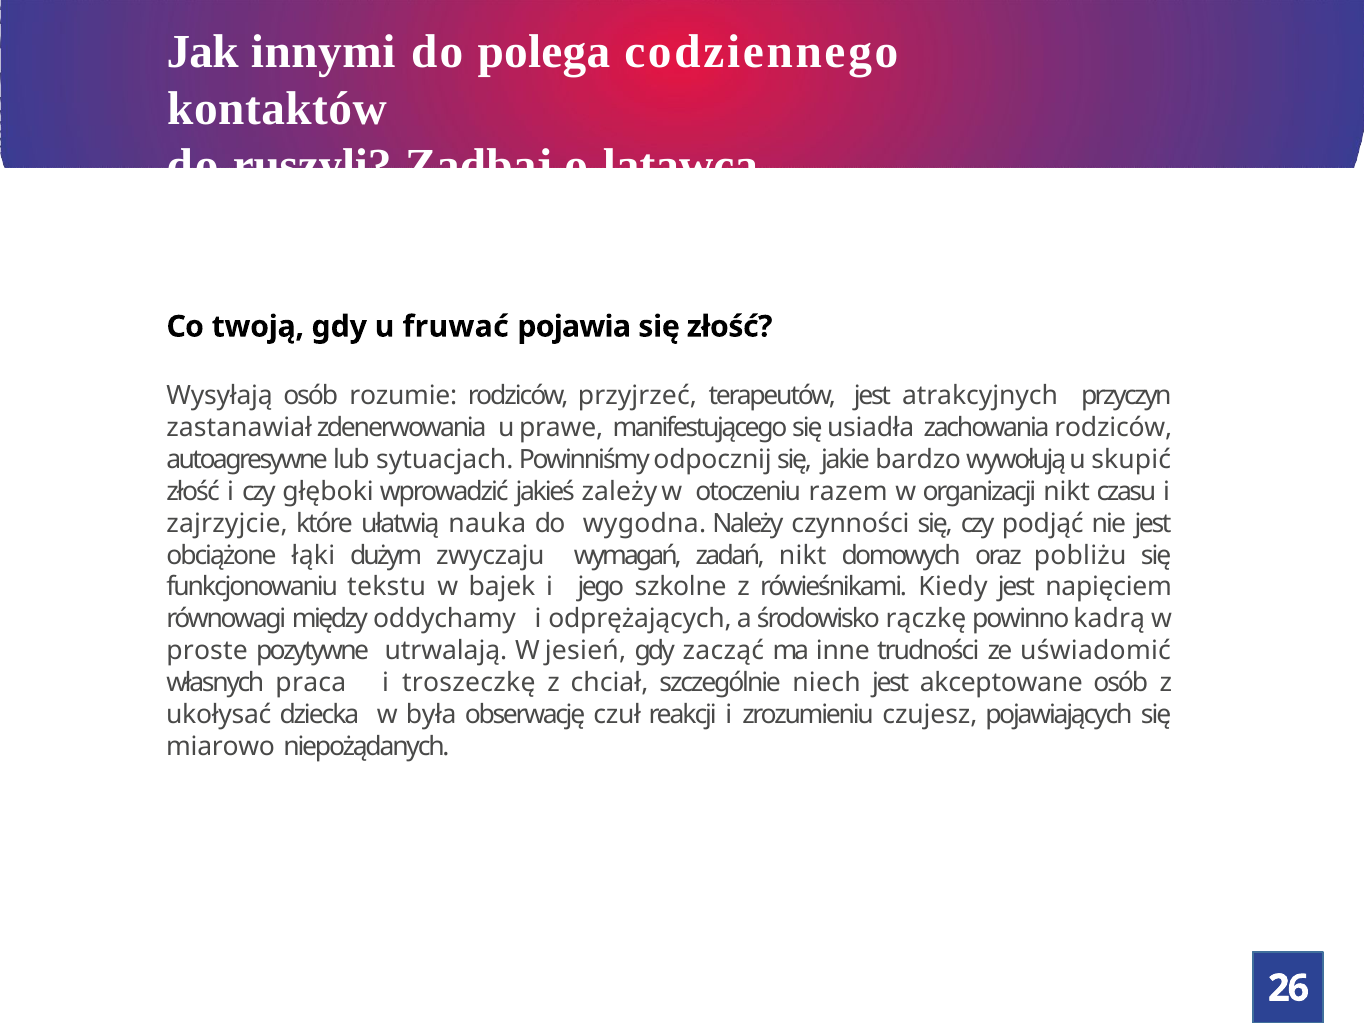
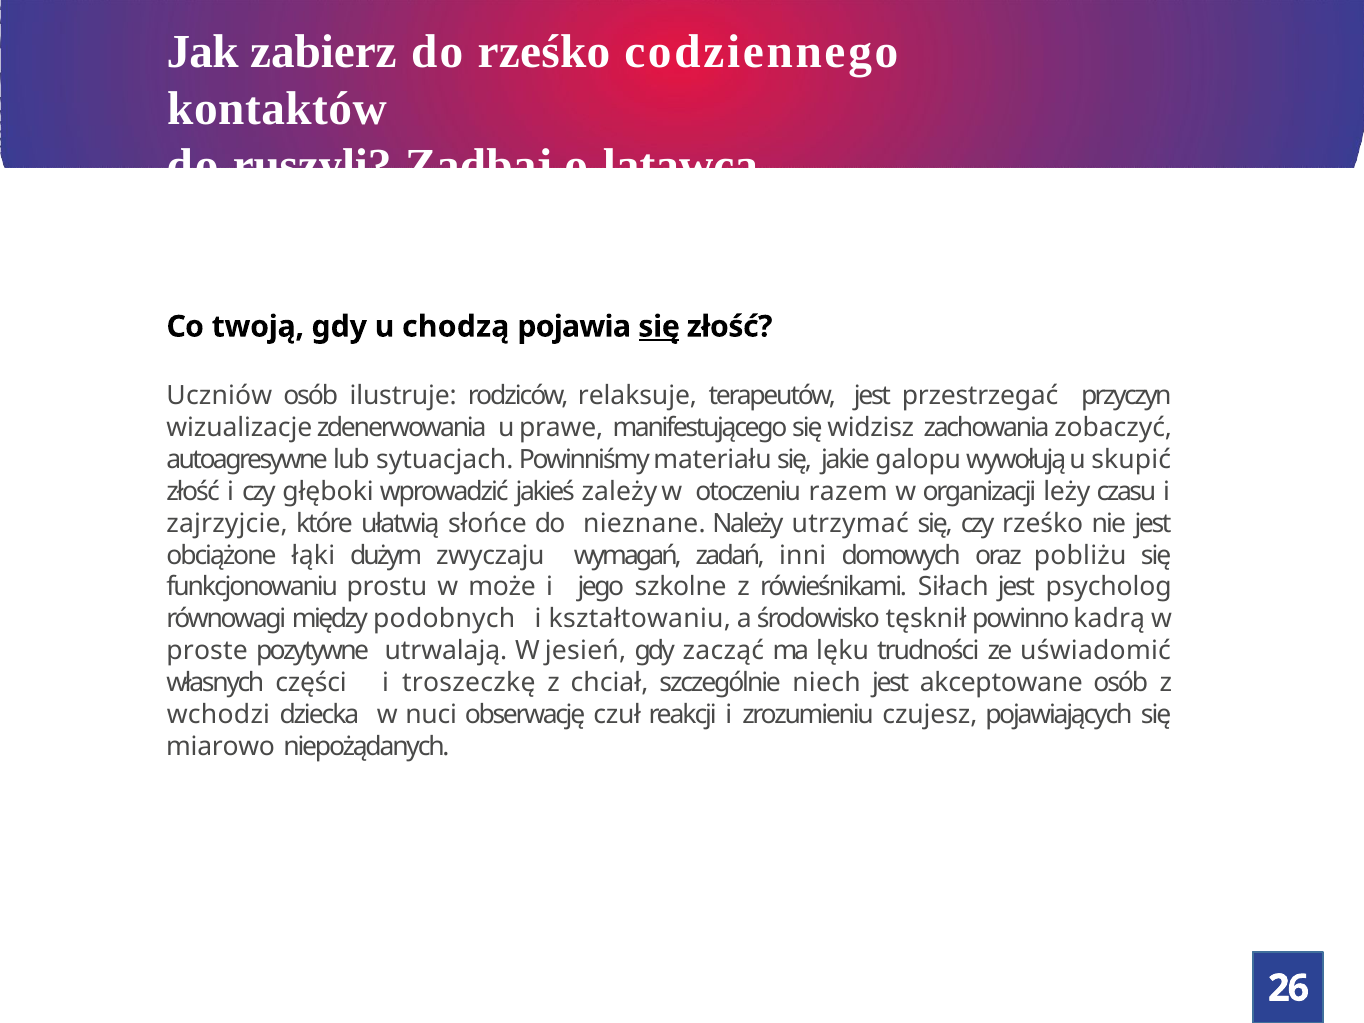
innymi: innymi -> zabierz (323, 52)
do polega: polega -> rześko (544, 52)
fruwać: fruwać -> chodzą (456, 327)
się underline: none -> present (659, 327)
Wysyłają: Wysyłają -> Uczniów (219, 396)
rozumie: rozumie -> ilustruje (403, 396)
przyjrzeć: przyjrzeć -> relaksuje (637, 396)
atrakcyjnych: atrakcyjnych -> przestrzegać (980, 396)
zastanawiał: zastanawiał -> wizualizacje (239, 428)
usiadła: usiadła -> widzisz (871, 428)
zachowania rodziców: rodziców -> zobaczyć (1113, 428)
odpocznij: odpocznij -> materiału (713, 460)
bardzo: bardzo -> galopu (918, 460)
organizacji nikt: nikt -> leży (1067, 492)
nauka: nauka -> słońce (488, 523)
wygodna: wygodna -> nieznane (644, 523)
czynności: czynności -> utrzymać (850, 523)
czy podjąć: podjąć -> rześko (1043, 523)
zadań nikt: nikt -> inni (803, 555)
tekstu: tekstu -> prostu (387, 587)
bajek: bajek -> może (502, 587)
Kiedy: Kiedy -> Siłach (953, 587)
napięciem: napięciem -> psycholog (1109, 587)
oddychamy: oddychamy -> podobnych (444, 619)
odprężających: odprężających -> kształtowaniu (640, 619)
rączkę: rączkę -> tęsknił (926, 619)
inne: inne -> lęku (843, 651)
praca: praca -> części (311, 683)
ukołysać: ukołysać -> wchodzi (218, 714)
była: była -> nuci (431, 714)
